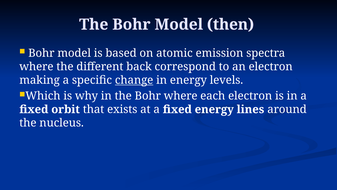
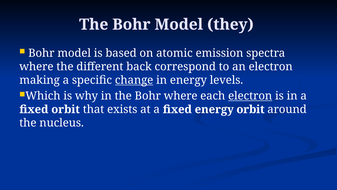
then: then -> they (230, 24)
electron underline: none -> present (250, 96)
energy lines: lines -> orbit (251, 109)
